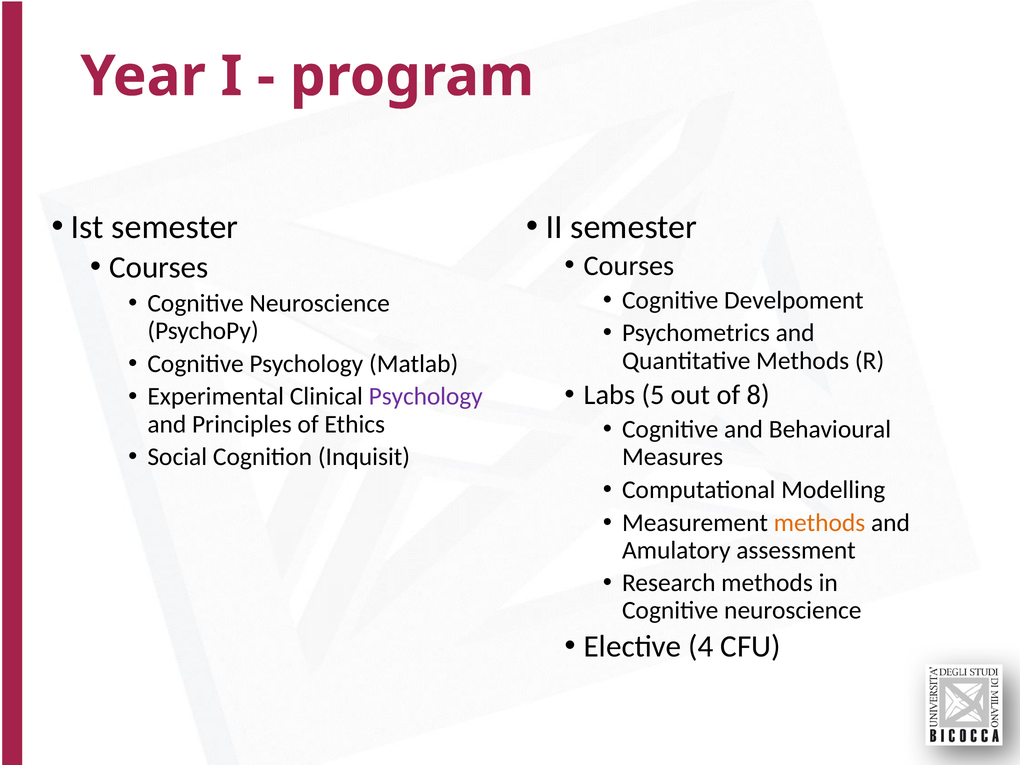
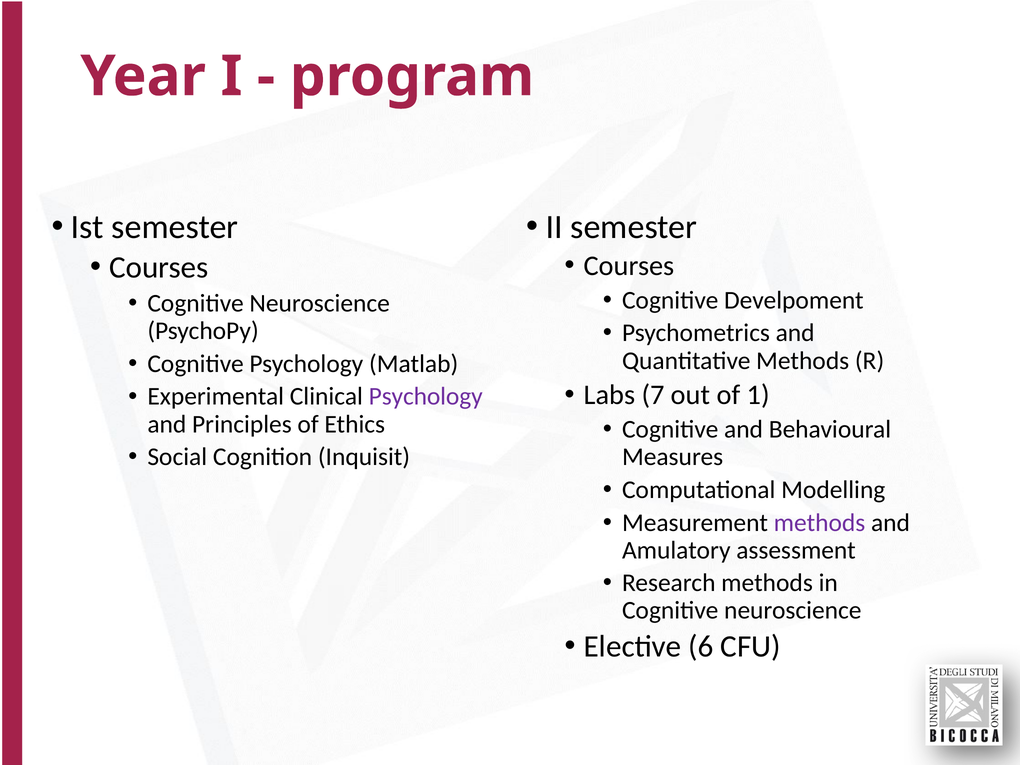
5: 5 -> 7 (653, 395)
8: 8 -> 1 (758, 395)
methods colour: orange -> purple (819, 523)
4: 4 -> 6 (701, 646)
